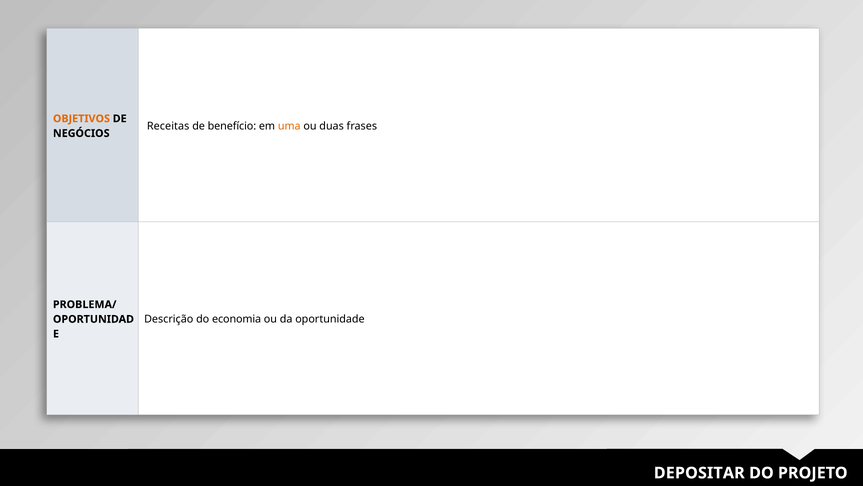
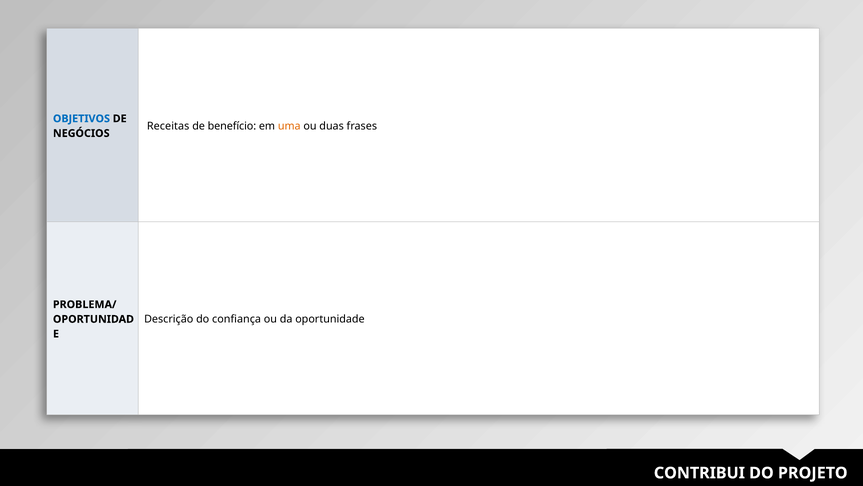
OBJETIVOS colour: orange -> blue (81, 119)
economia: economia -> confiança (237, 319)
DEPOSITAR: DEPOSITAR -> CONTRIBUI (699, 472)
